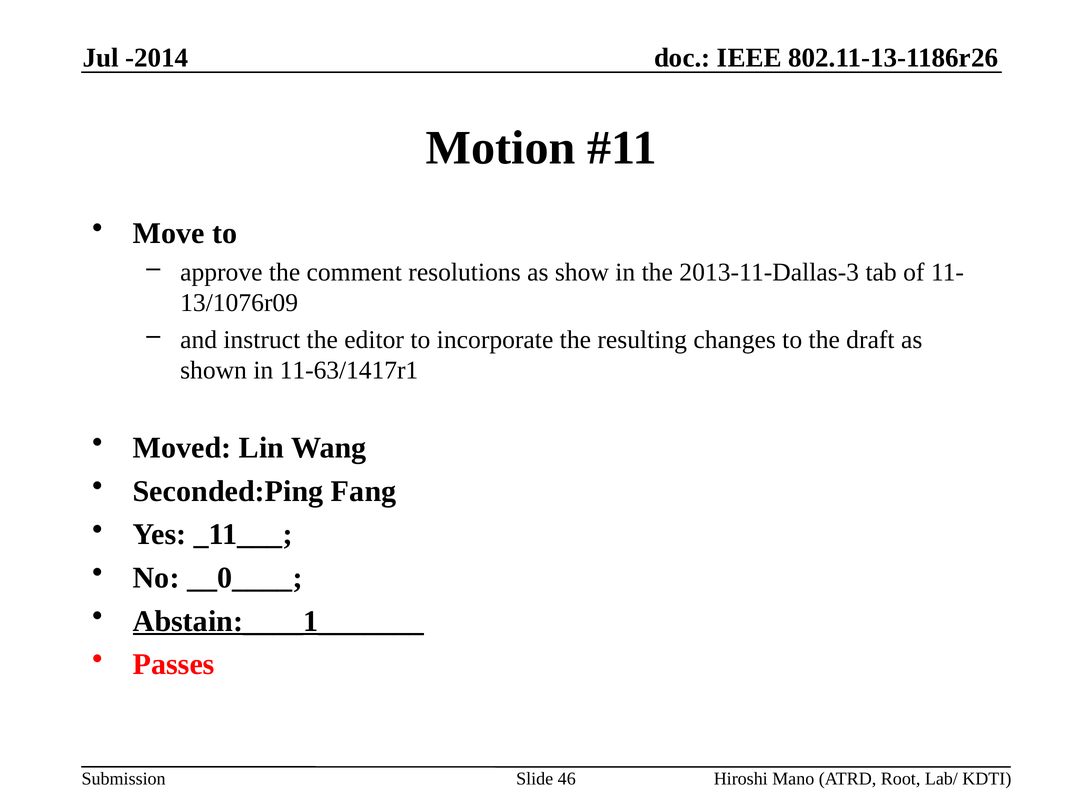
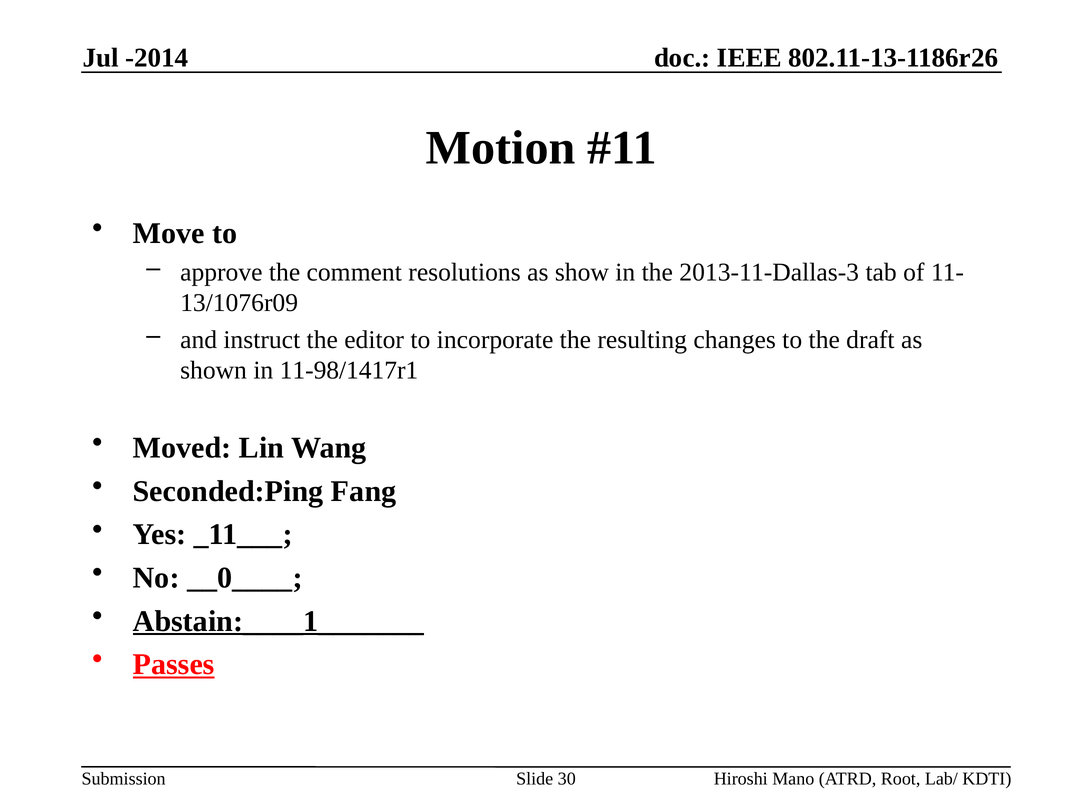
11-63/1417r1: 11-63/1417r1 -> 11-98/1417r1 (349, 370)
Passes underline: none -> present (174, 665)
46: 46 -> 30 (567, 779)
